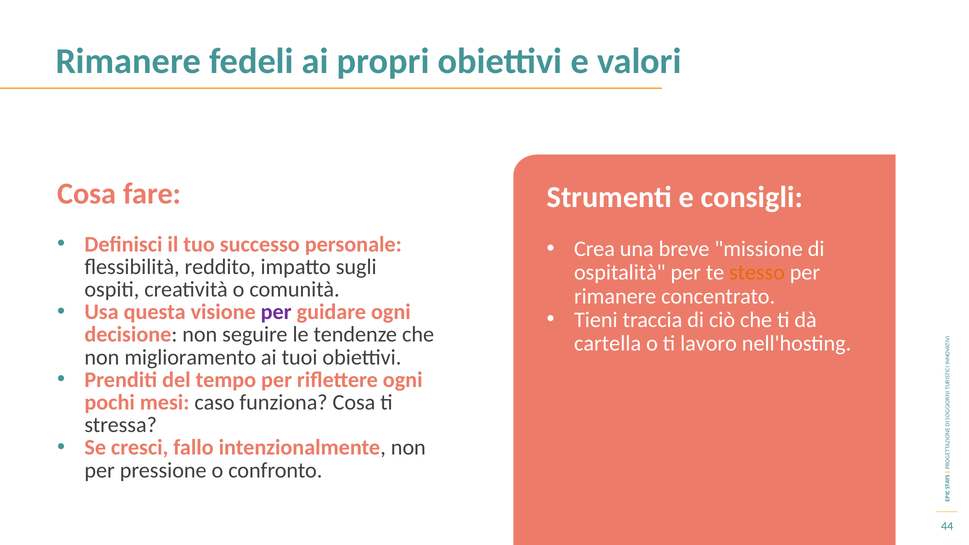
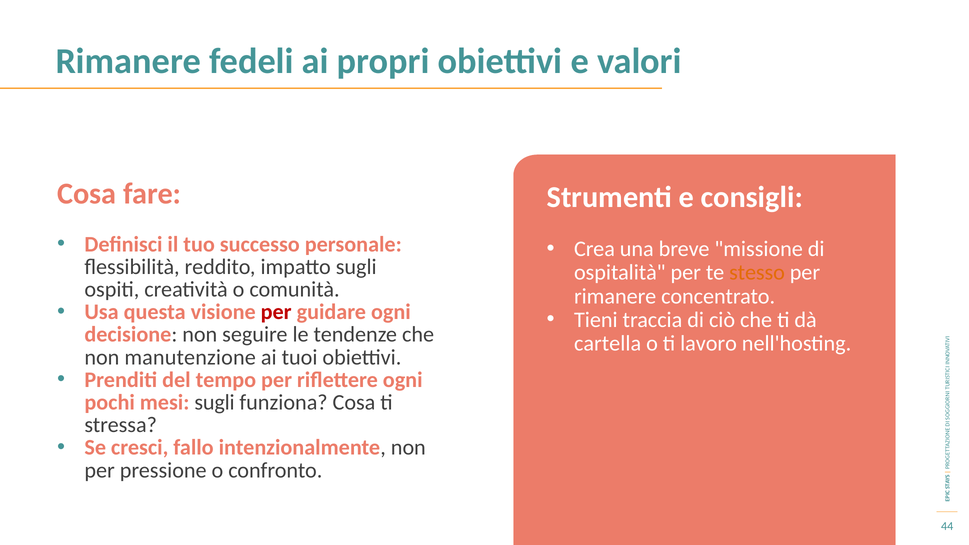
per colour: purple -> red (276, 312)
miglioramento: miglioramento -> manutenzione (190, 357)
mesi caso: caso -> sugli (215, 403)
